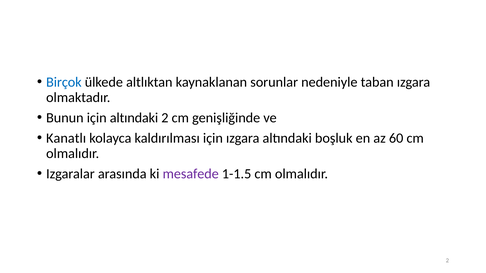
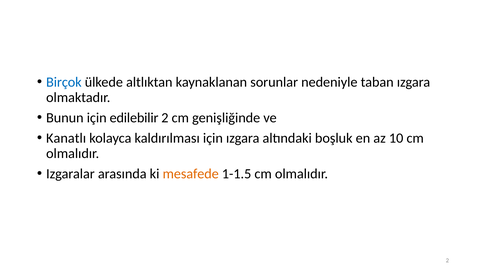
için altındaki: altındaki -> edilebilir (134, 118)
60: 60 -> 10 (396, 138)
mesafede colour: purple -> orange (191, 174)
